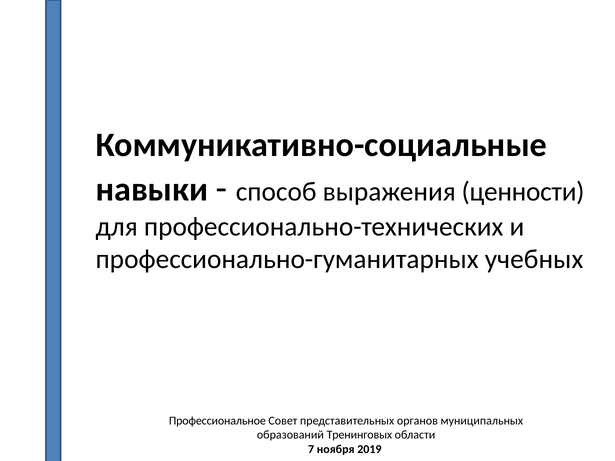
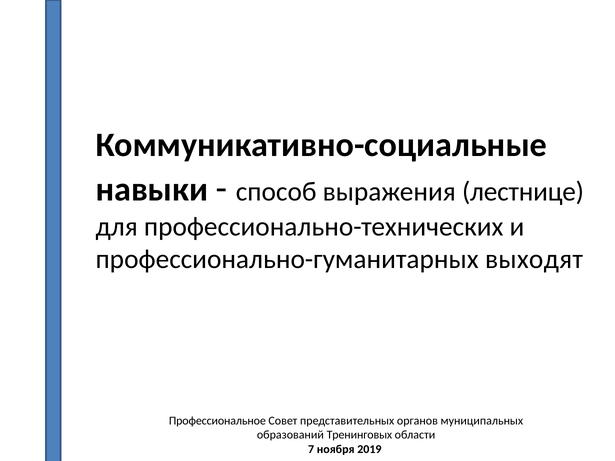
ценности: ценности -> лестнице (523, 192)
учебных: учебных -> выходят (534, 259)
